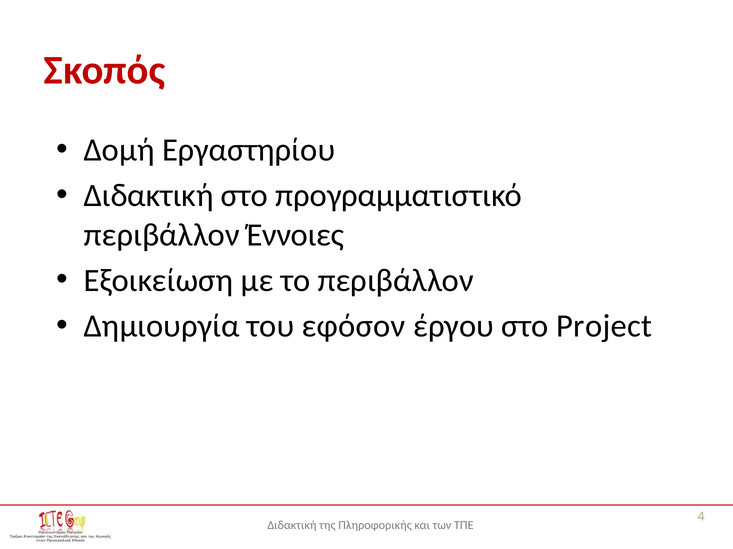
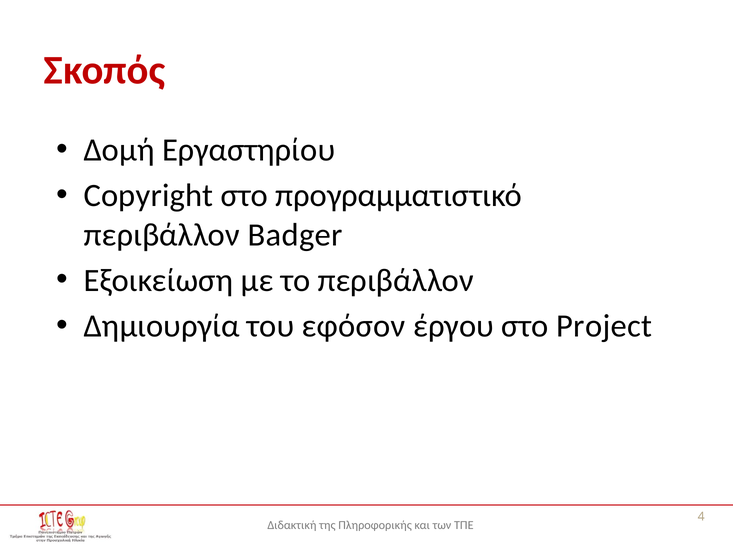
Διδακτική: Διδακτική -> Copyright (148, 196)
Έννοιες: Έννοιες -> Badger (295, 235)
